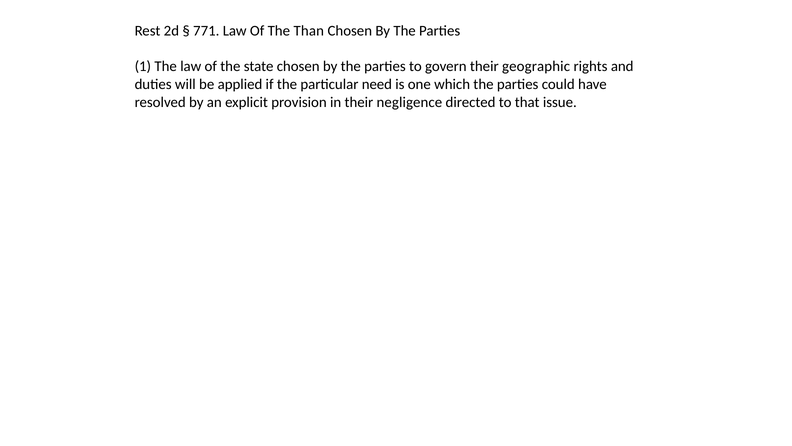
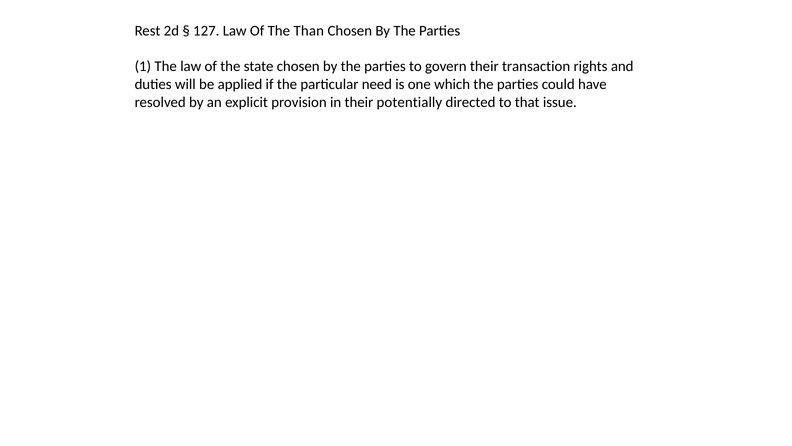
771: 771 -> 127 (206, 31)
geographic: geographic -> transaction (536, 66)
negligence: negligence -> potentially (409, 102)
